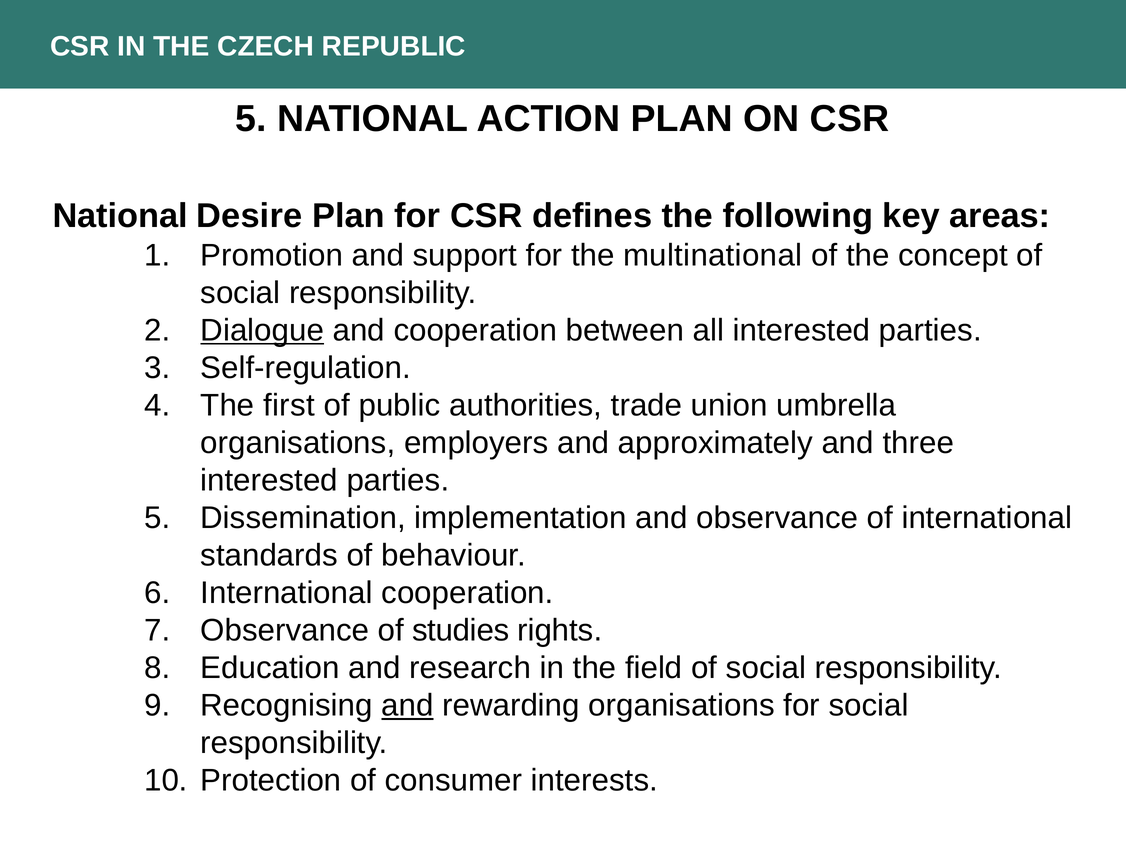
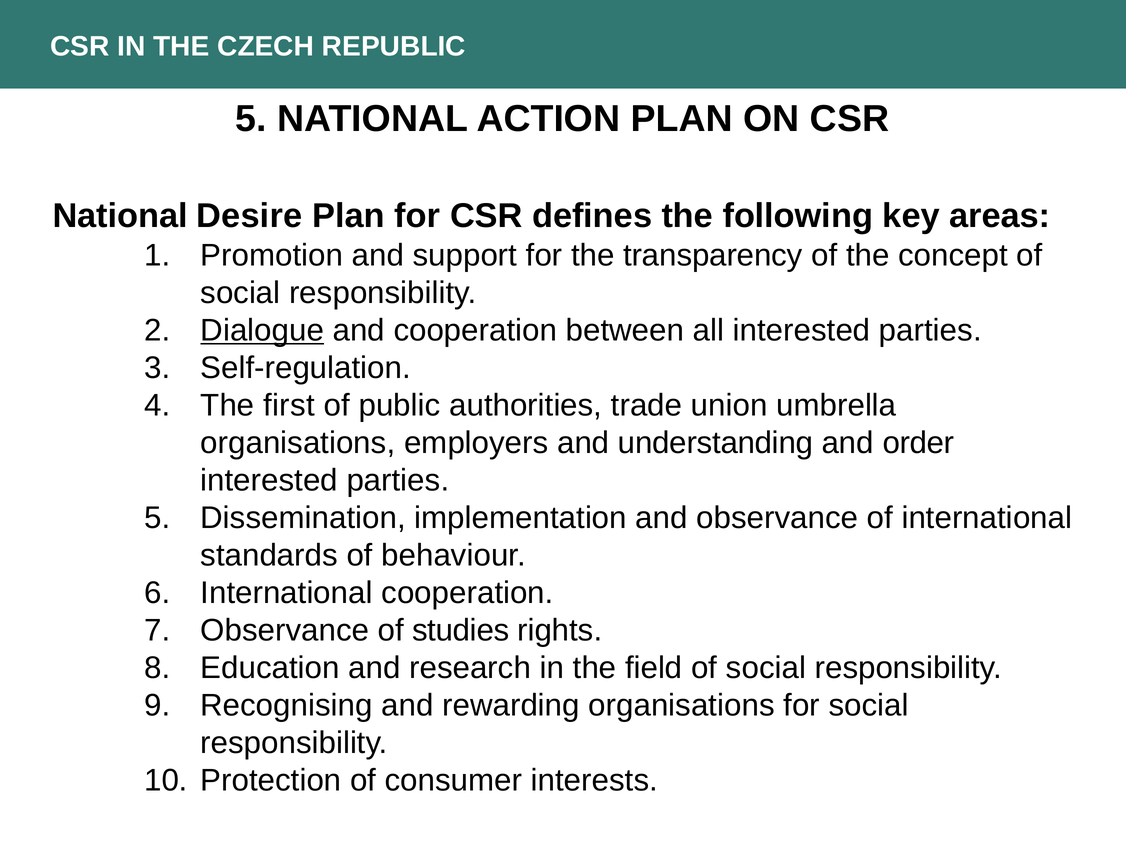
multinational: multinational -> transparency (713, 255)
approximately: approximately -> understanding (716, 443)
three: three -> order (918, 443)
and underline: present -> none (407, 706)
